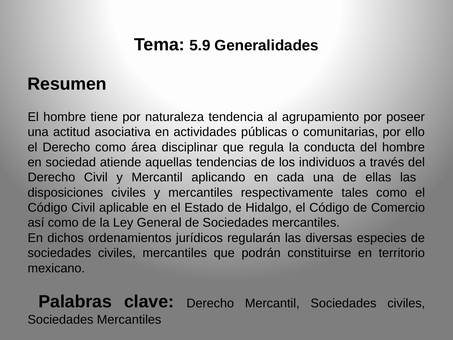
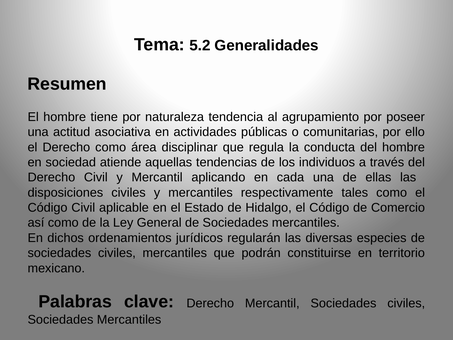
5.9: 5.9 -> 5.2 (200, 46)
